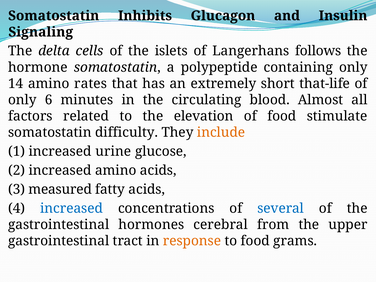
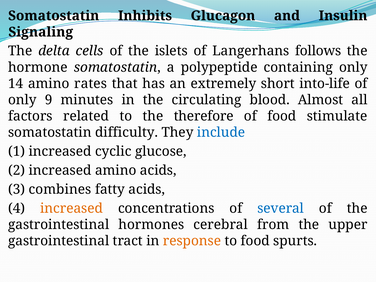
that-life: that-life -> into-life (325, 84)
6: 6 -> 9 (49, 100)
elevation: elevation -> therefore (204, 116)
include colour: orange -> blue (221, 132)
urine: urine -> cyclic (113, 151)
measured: measured -> combines (60, 189)
increased colour: blue -> orange (72, 208)
grams: grams -> spurts (295, 241)
